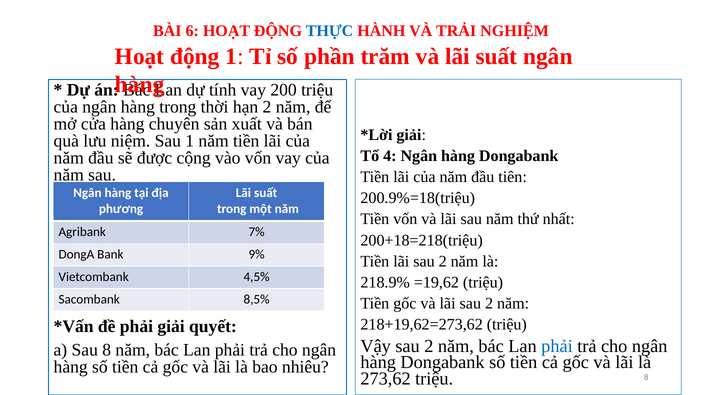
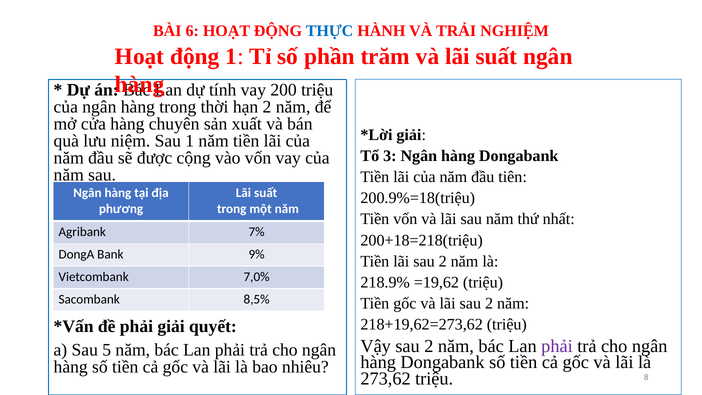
4: 4 -> 3 (390, 156)
4,5%: 4,5% -> 7,0% (257, 277)
phải colour: blue -> purple (557, 346)
Sau 8: 8 -> 5 (107, 350)
